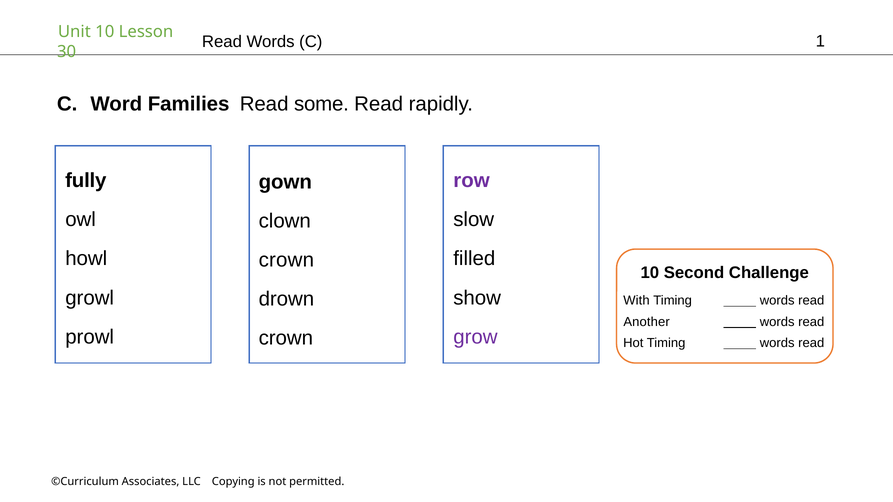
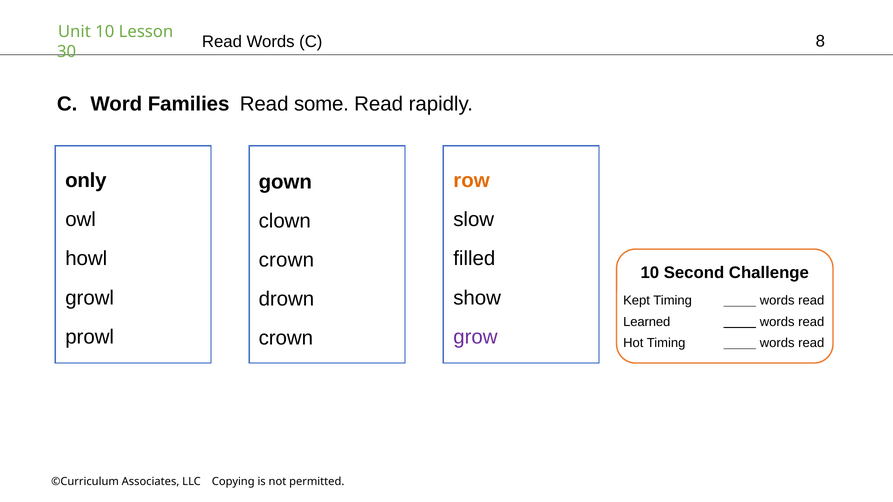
1: 1 -> 8 (820, 41)
fully: fully -> only (86, 181)
row colour: purple -> orange (472, 181)
With: With -> Kept (637, 301)
Another: Another -> Learned (647, 322)
